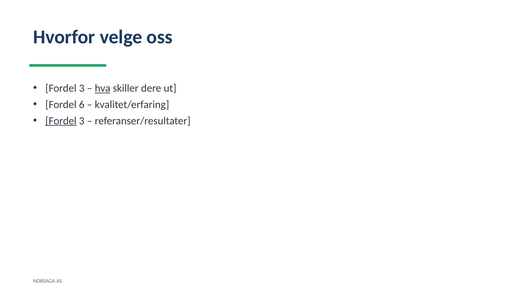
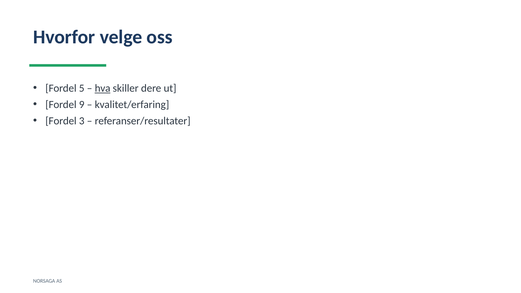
3: 3 -> 5 (82, 88)
6: 6 -> 9 (82, 105)
Fordel underline: present -> none (61, 121)
